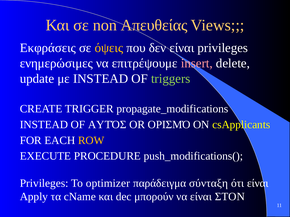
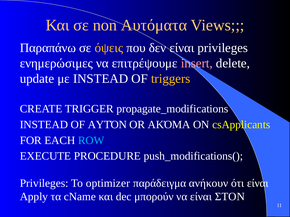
Απευθείας: Απευθείας -> Αυτόματα (154, 25)
Εκφράσεις: Εκφράσεις -> Παραπάνω (48, 48)
triggers colour: light green -> yellow (171, 79)
ΑΥΤΌΣ: ΑΥΤΌΣ -> ΑΥΤΌΝ (107, 125)
ΟΡΙΣΜΌ: ΟΡΙΣΜΌ -> ΑΚΌΜΑ (169, 125)
ROW colour: yellow -> light blue (91, 141)
σύνταξη: σύνταξη -> ανήκουν (209, 184)
